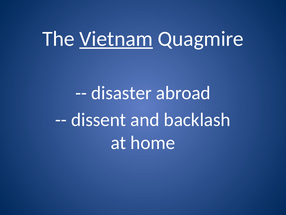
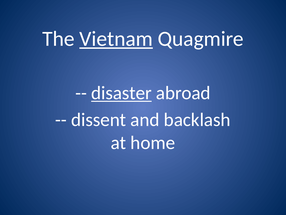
disaster underline: none -> present (121, 93)
